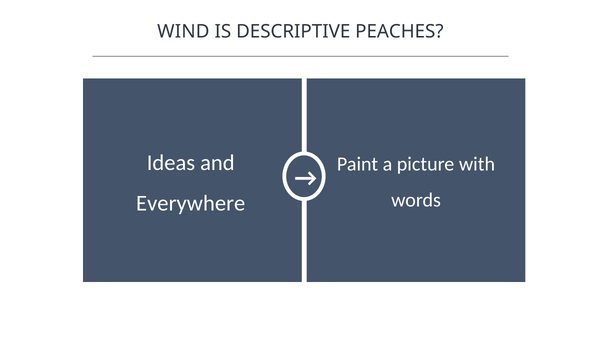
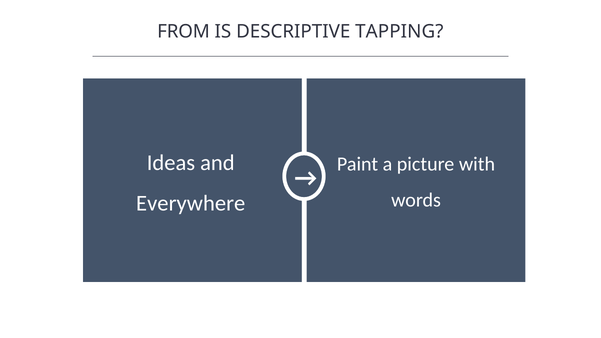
WIND: WIND -> FROM (184, 31)
PEACHES: PEACHES -> TAPPING (399, 31)
